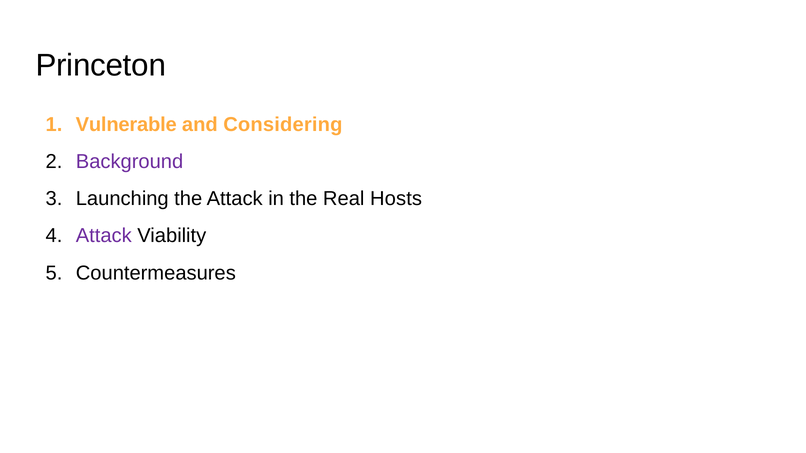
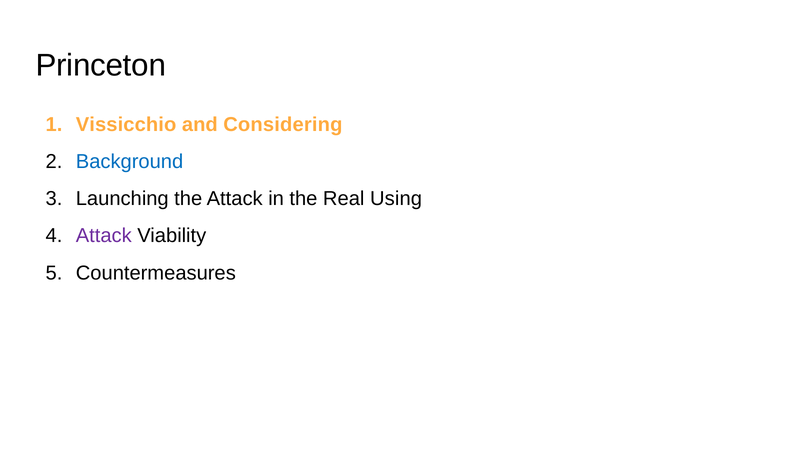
Vulnerable: Vulnerable -> Vissicchio (126, 125)
Background colour: purple -> blue (130, 162)
Hosts: Hosts -> Using (396, 199)
